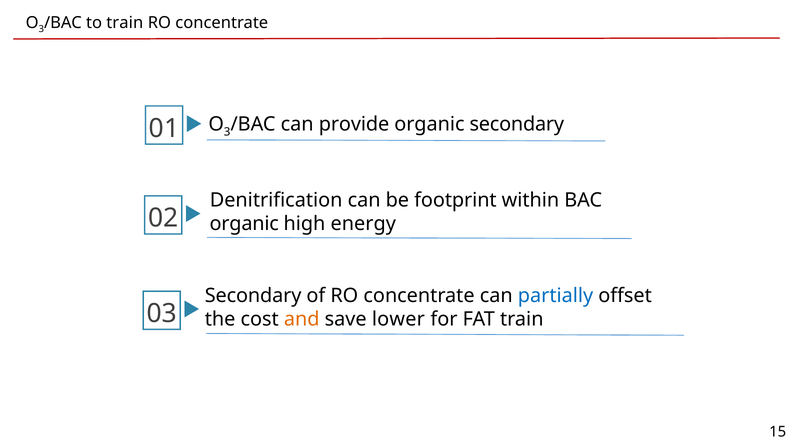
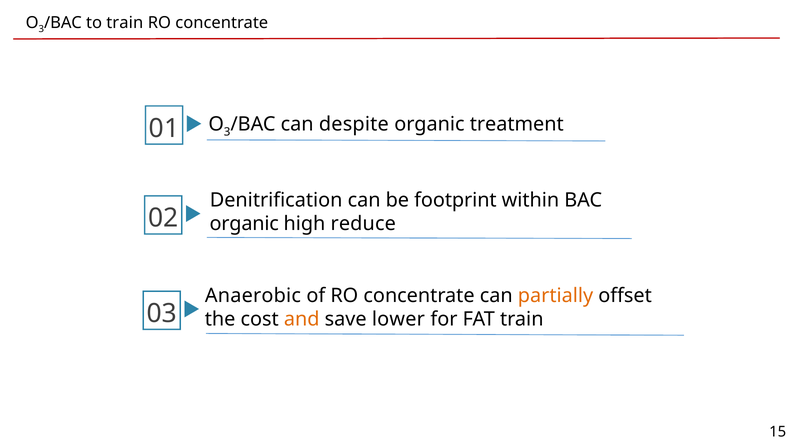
provide: provide -> despite (354, 124)
organic secondary: secondary -> treatment (517, 124)
energy: energy -> reduce (363, 224)
Secondary: Secondary -> Anaerobic (253, 295)
partially colour: blue -> orange (556, 295)
